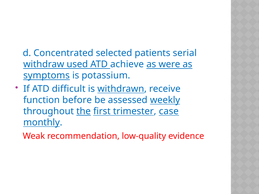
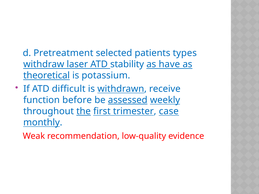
Concentrated: Concentrated -> Pretreatment (63, 53)
serial: serial -> types (185, 53)
used: used -> laser (77, 64)
achieve: achieve -> stability (127, 64)
were: were -> have (169, 64)
symptoms: symptoms -> theoretical (47, 76)
assessed underline: none -> present (128, 100)
